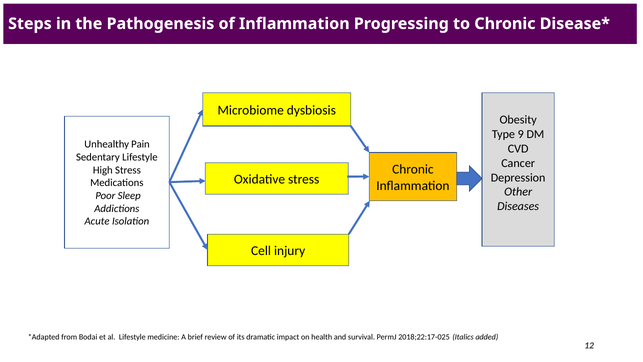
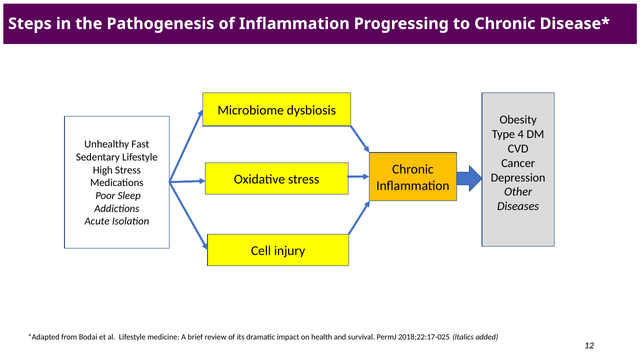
9: 9 -> 4 (521, 134)
Pain: Pain -> Fast (140, 144)
